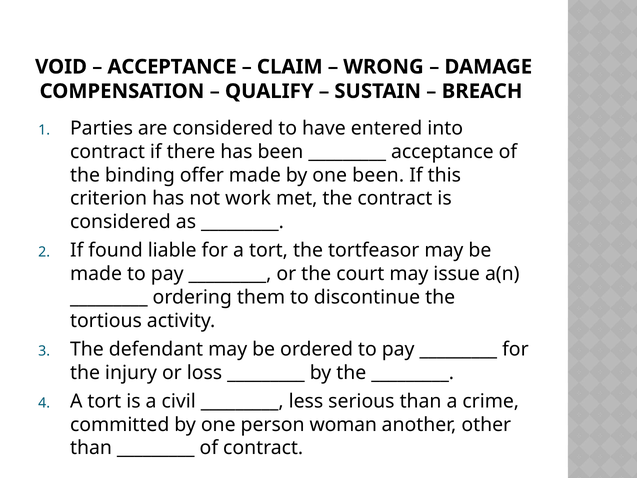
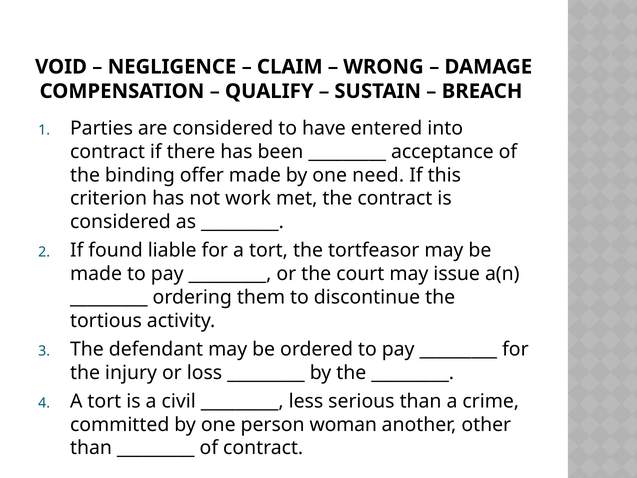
ACCEPTANCE: ACCEPTANCE -> NEGLIGENCE (172, 67)
one been: been -> need (378, 175)
